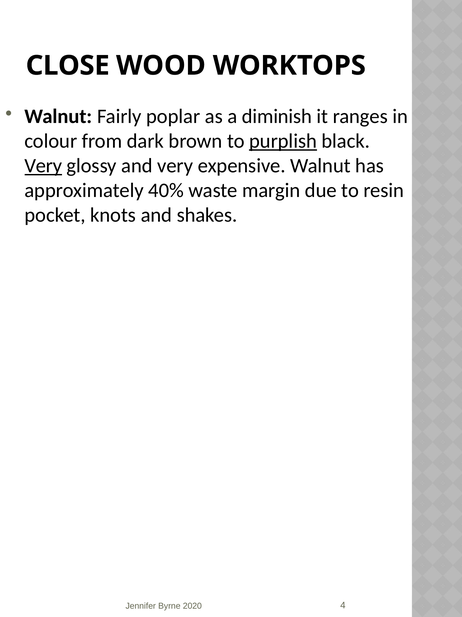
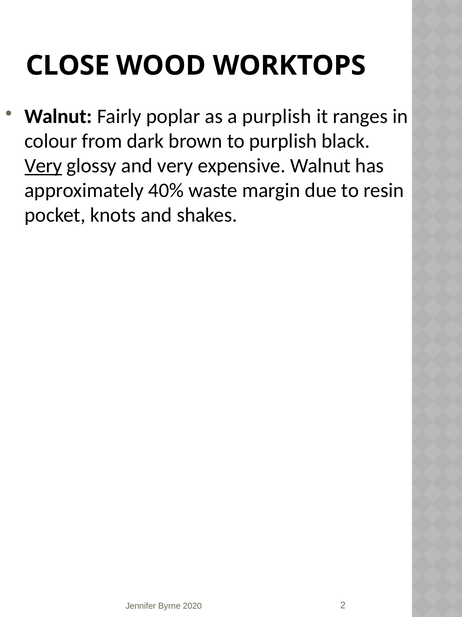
a diminish: diminish -> purplish (277, 116)
purplish underline: present -> none (283, 141)
4: 4 -> 2 (343, 604)
